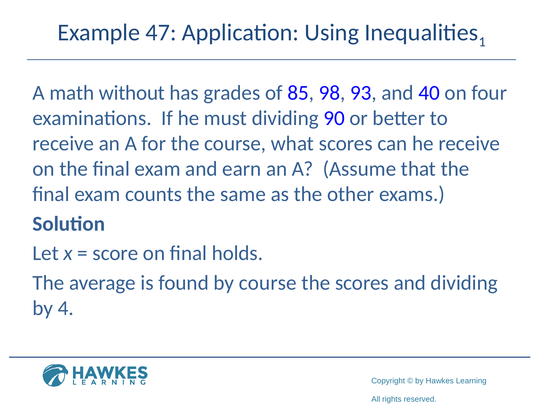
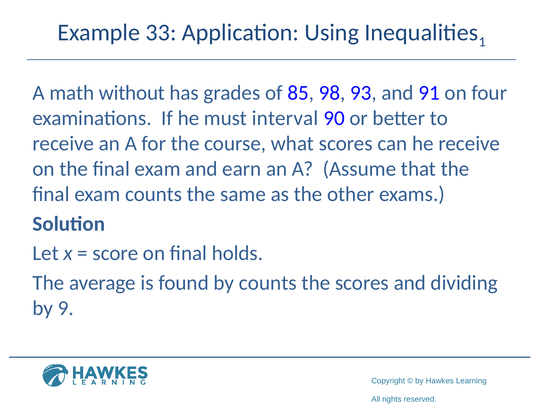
47: 47 -> 33 (161, 33)
40: 40 -> 91 (429, 93)
must dividing: dividing -> interval (285, 118)
by course: course -> counts (268, 283)
4: 4 -> 9 (66, 308)
